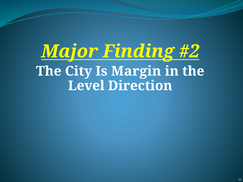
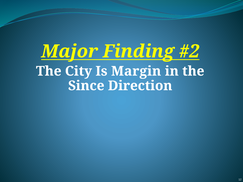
Level: Level -> Since (86, 86)
